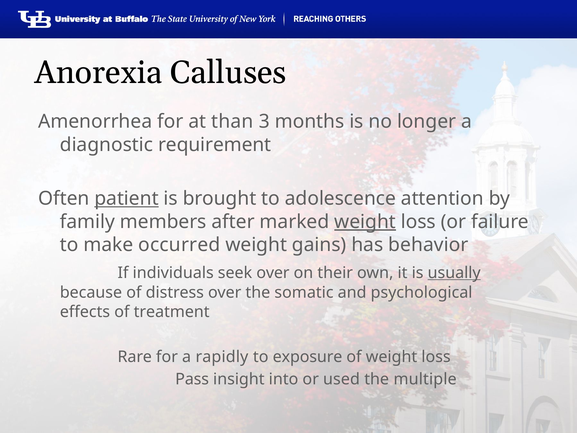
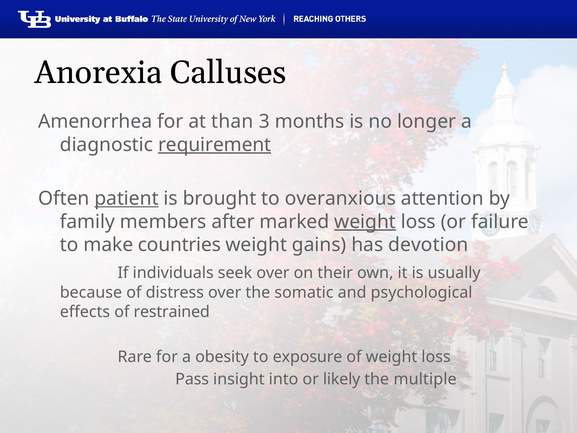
requirement underline: none -> present (215, 145)
adolescence: adolescence -> overanxious (340, 198)
occurred: occurred -> countries (179, 245)
behavior: behavior -> devotion (428, 245)
usually underline: present -> none (454, 273)
treatment: treatment -> restrained (172, 312)
rapidly: rapidly -> obesity (222, 357)
used: used -> likely (342, 379)
